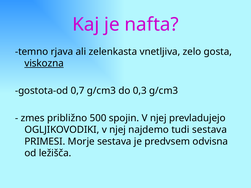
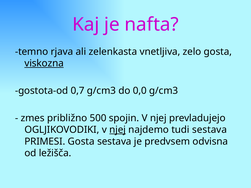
0,3: 0,3 -> 0,0 (140, 91)
njej underline: none -> present (118, 130)
PRIMESI Morje: Morje -> Gosta (81, 142)
